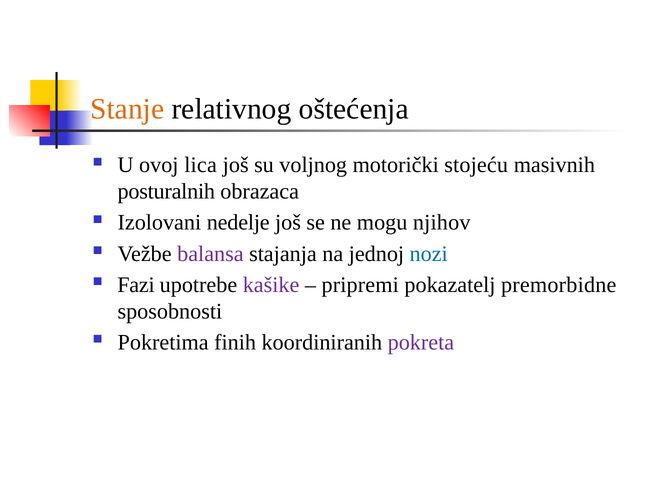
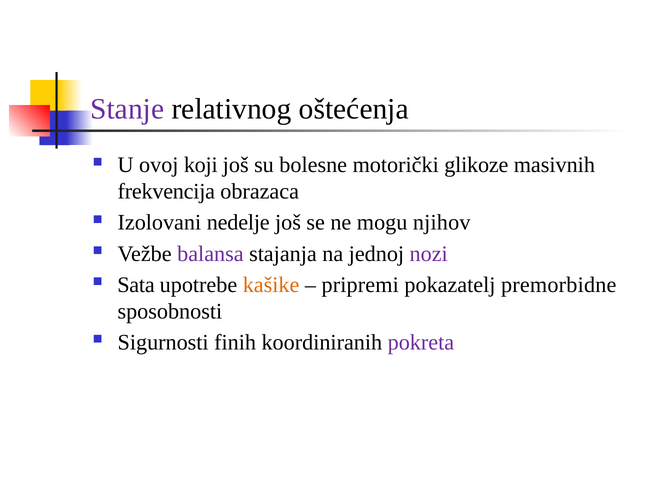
Stanje colour: orange -> purple (127, 109)
lica: lica -> koji (201, 165)
voljnog: voljnog -> bolesne (313, 165)
stojeću: stojeću -> glikoze (476, 165)
posturalnih: posturalnih -> frekvencija (166, 192)
nozi colour: blue -> purple (429, 254)
Fazi: Fazi -> Sata (136, 285)
kašike colour: purple -> orange (271, 285)
Pokretima: Pokretima -> Sigurnosti (163, 342)
